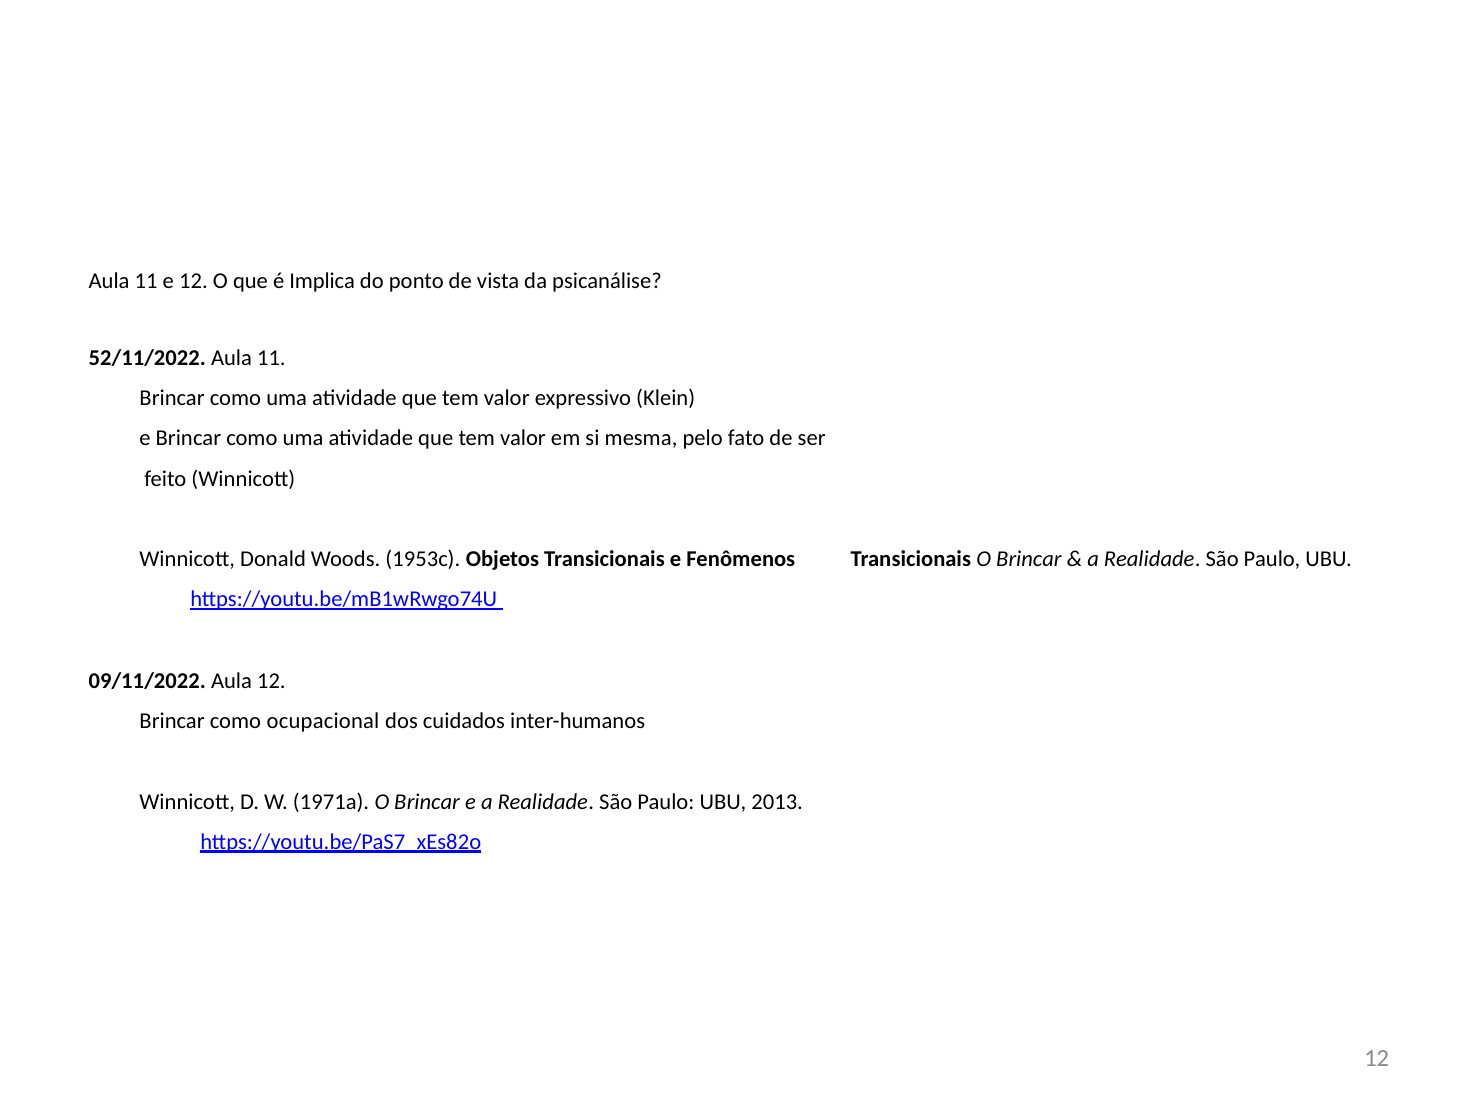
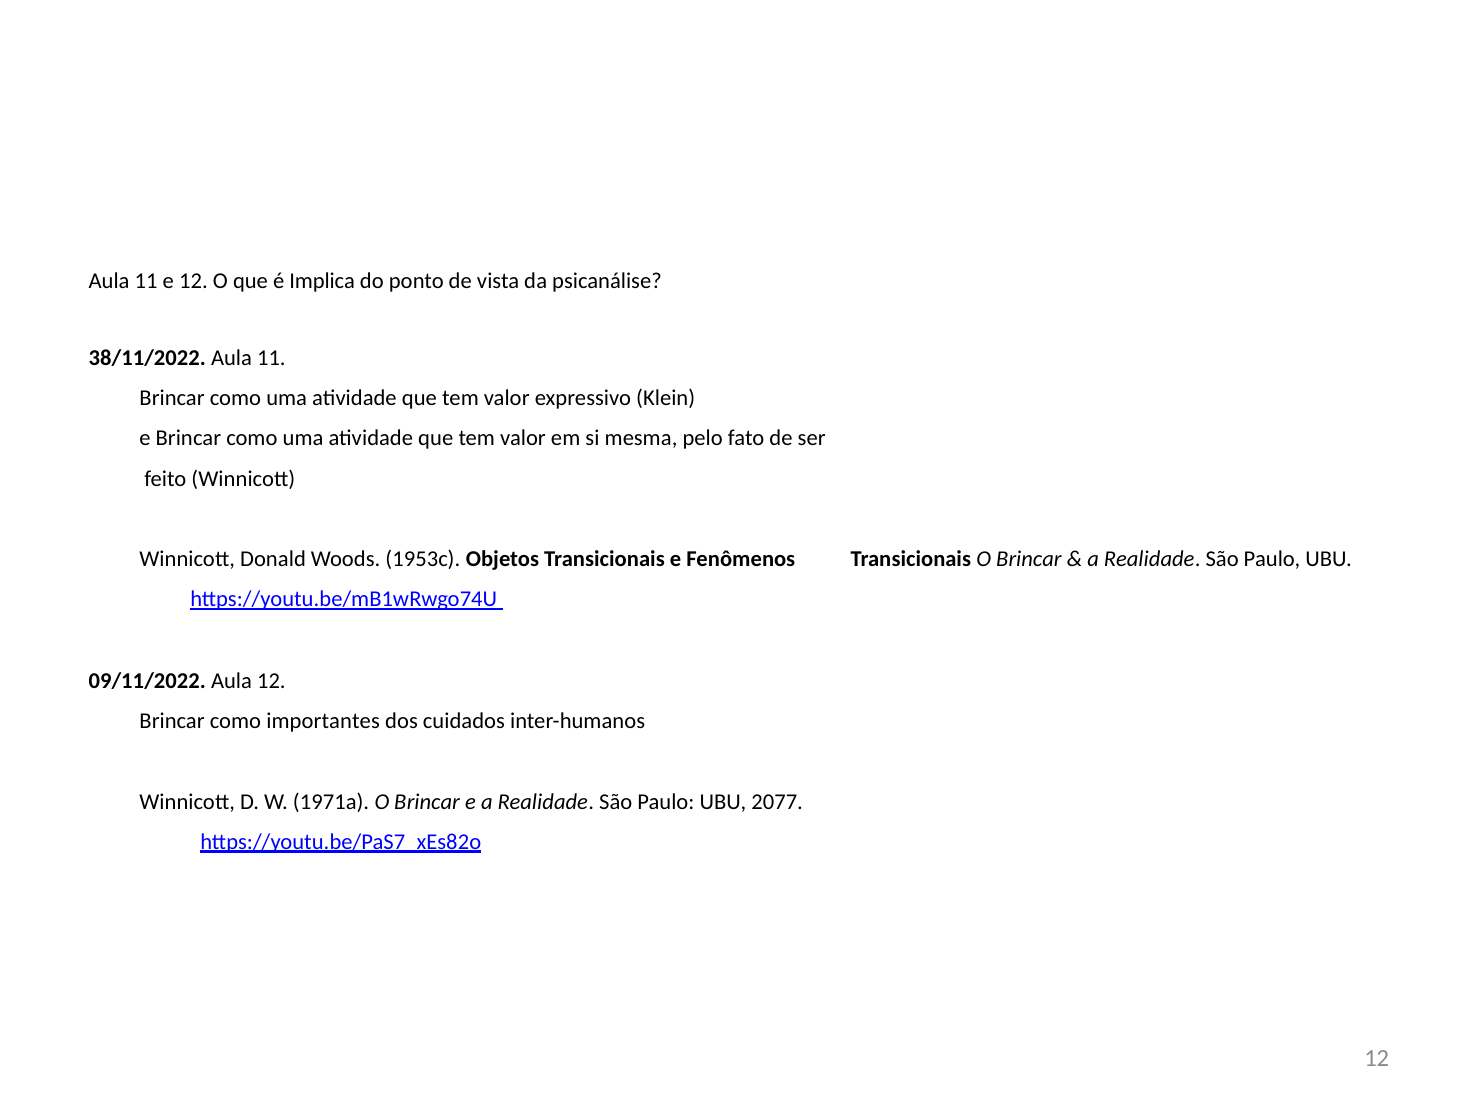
52/11/2022: 52/11/2022 -> 38/11/2022 (147, 358)
ocupacional: ocupacional -> importantes (323, 721)
2013: 2013 -> 2077 (777, 801)
